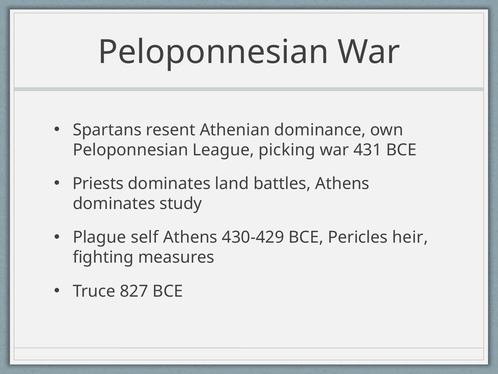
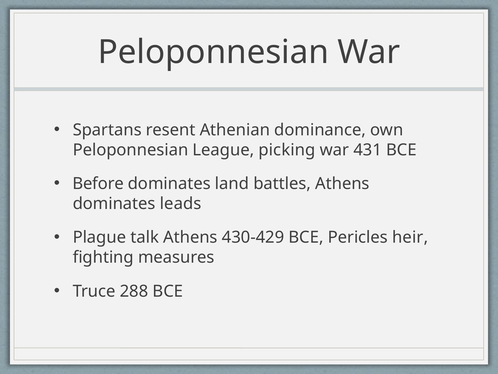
Priests: Priests -> Before (98, 184)
study: study -> leads (181, 203)
self: self -> talk (145, 237)
827: 827 -> 288 (134, 291)
